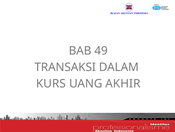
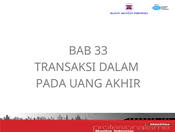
49: 49 -> 33 (101, 51)
KURS: KURS -> PADA (51, 83)
